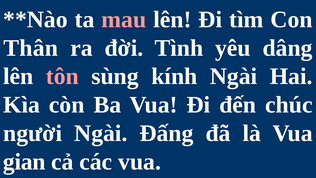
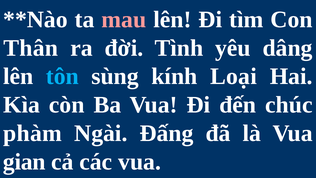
tôn colour: pink -> light blue (62, 76)
kính Ngài: Ngài -> Loại (233, 76)
người: người -> phàm (33, 133)
